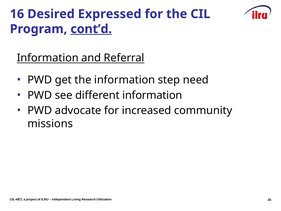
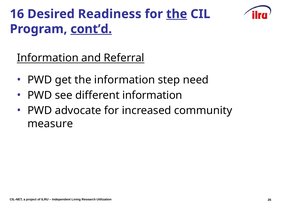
Expressed: Expressed -> Readiness (110, 14)
the underline: none -> present (177, 14)
missions: missions -> measure (50, 124)
